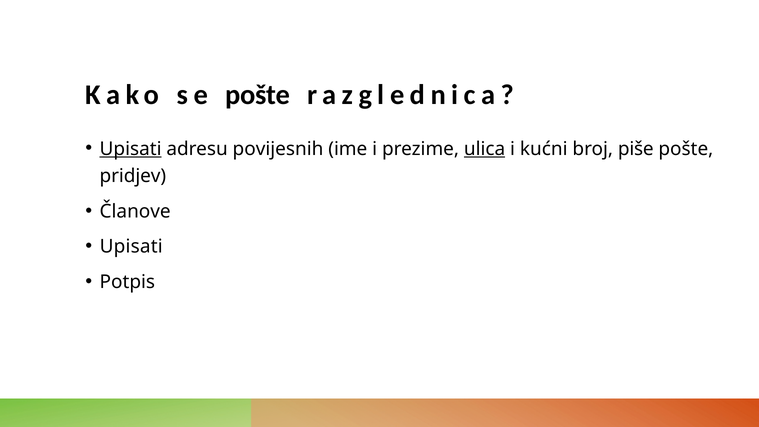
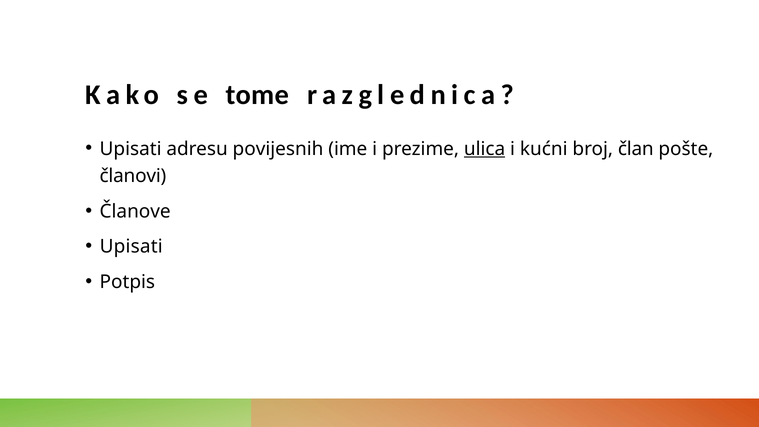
se pošte: pošte -> tome (257, 95)
Upisati underline: present -> none (131, 149)
piše: piše -> član (636, 149)
pridjev: pridjev -> članovi (133, 176)
